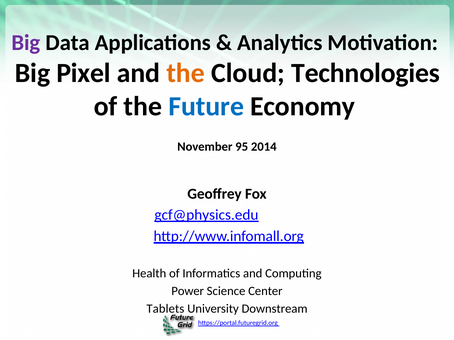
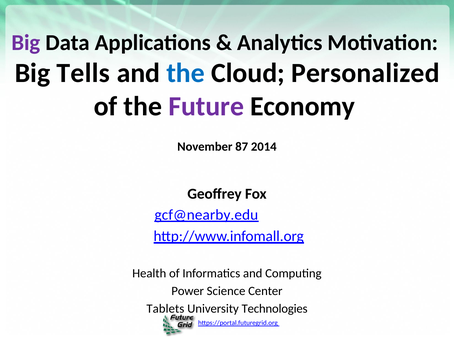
Pixel: Pixel -> Tells (83, 73)
the colour: orange -> blue (186, 73)
Technologies: Technologies -> Personalized (365, 73)
Future colour: blue -> purple (206, 107)
95: 95 -> 87 (242, 147)
gcf@physics.edu: gcf@physics.edu -> gcf@nearby.edu (206, 215)
Downstream: Downstream -> Technologies (275, 309)
